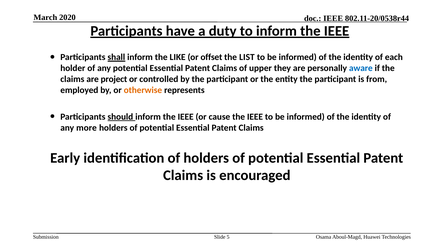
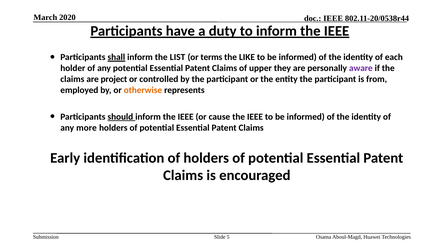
LIKE: LIKE -> LIST (178, 57)
offset: offset -> terms (211, 57)
LIST: LIST -> LIKE (247, 57)
aware colour: blue -> purple (361, 68)
